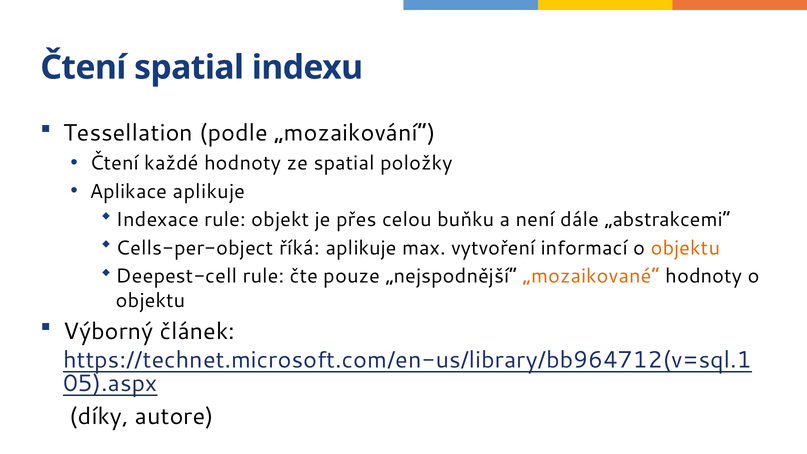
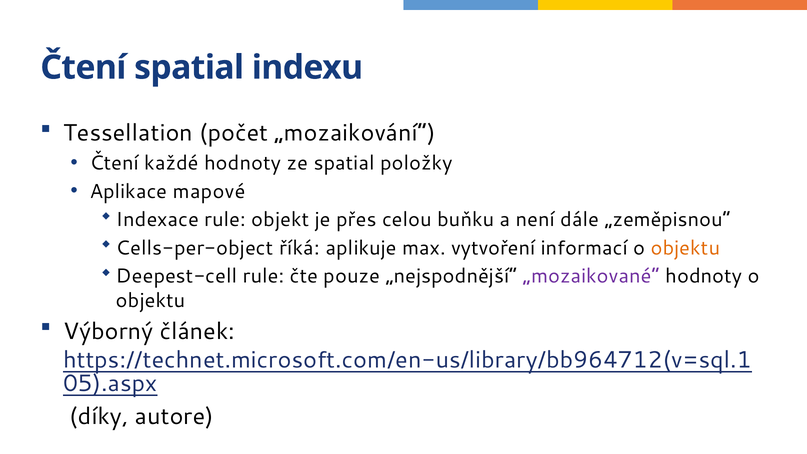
podle: podle -> počet (234, 133)
Aplikace aplikuje: aplikuje -> mapové (209, 191)
„abstrakcemi“: „abstrakcemi“ -> „zeměpisnou“ (668, 220)
„mozaikované“ colour: orange -> purple (591, 276)
